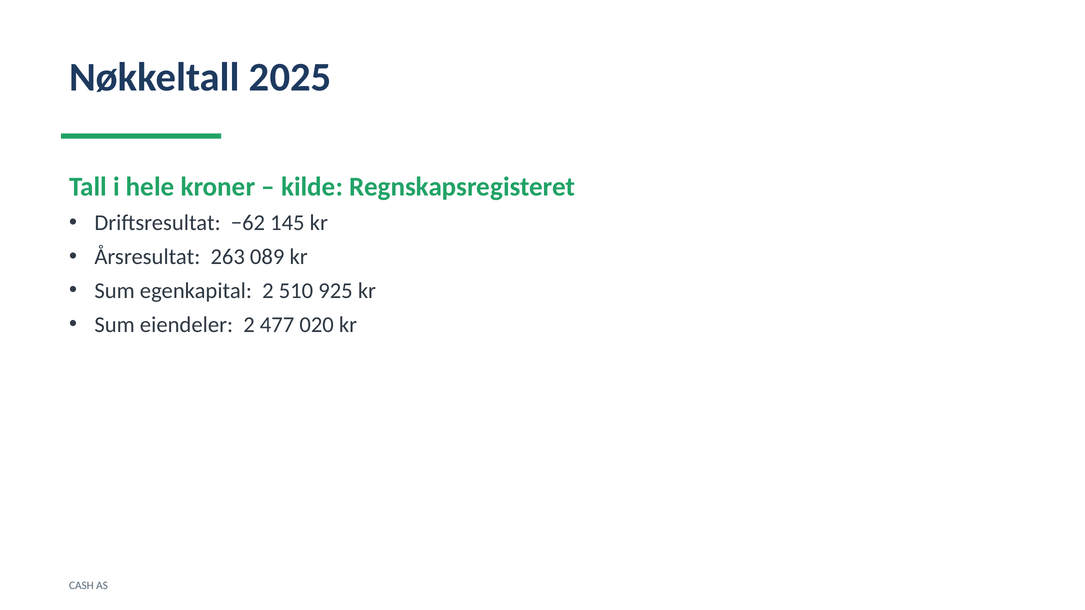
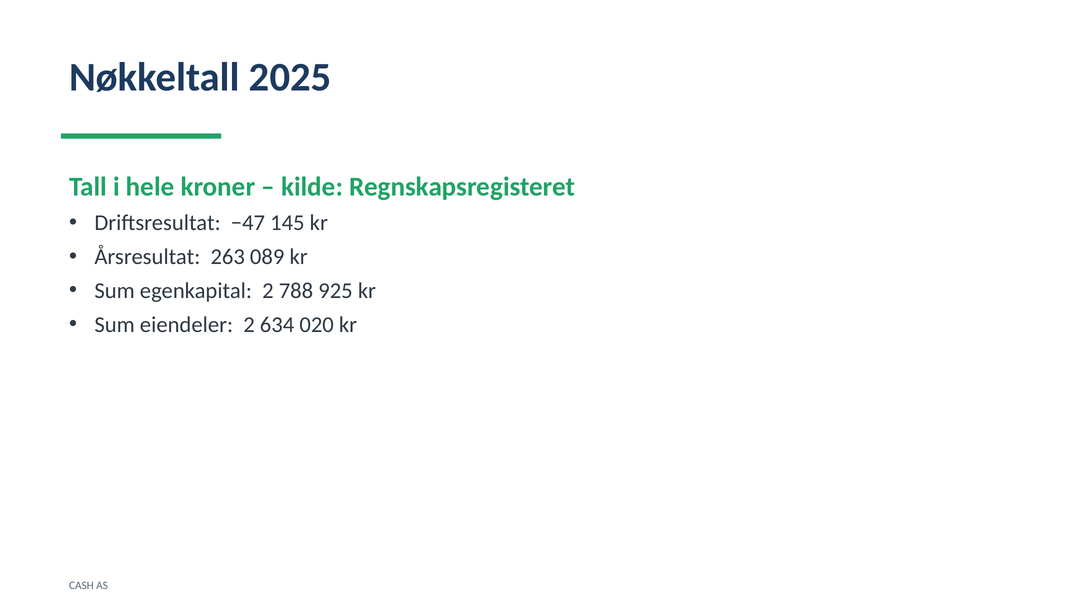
−62: −62 -> −47 (248, 223)
510: 510 -> 788 (296, 291)
477: 477 -> 634 (277, 325)
